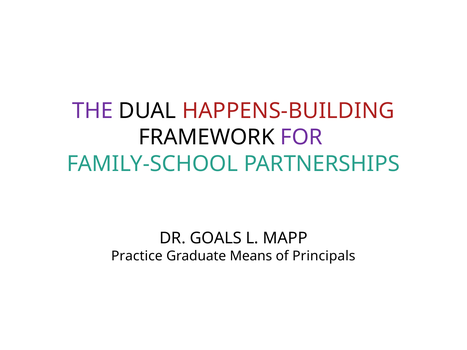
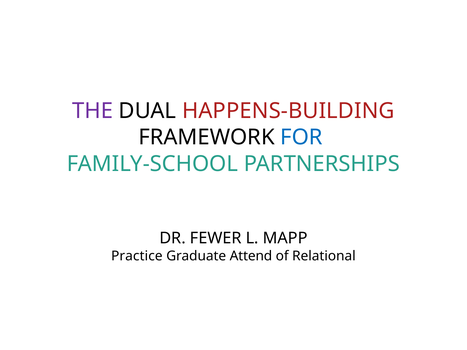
FOR colour: purple -> blue (301, 137)
GOALS: GOALS -> FEWER (216, 238)
Means: Means -> Attend (251, 256)
Principals: Principals -> Relational (324, 256)
